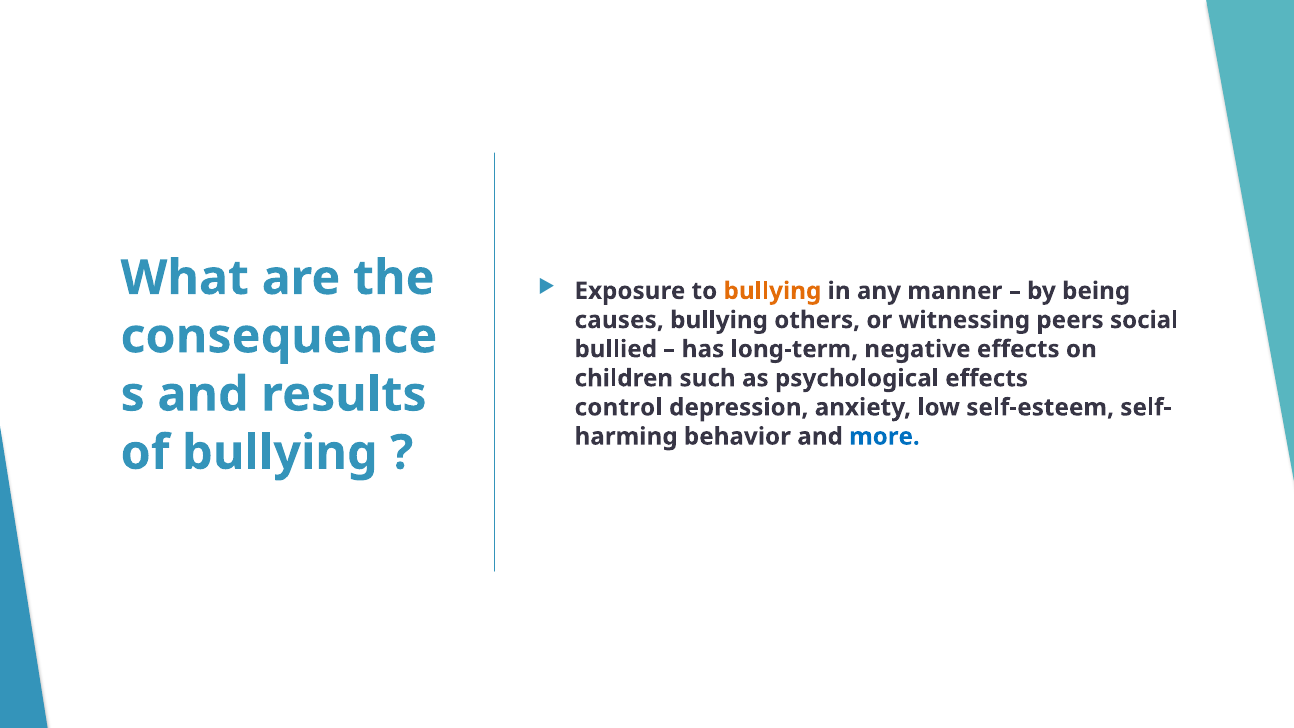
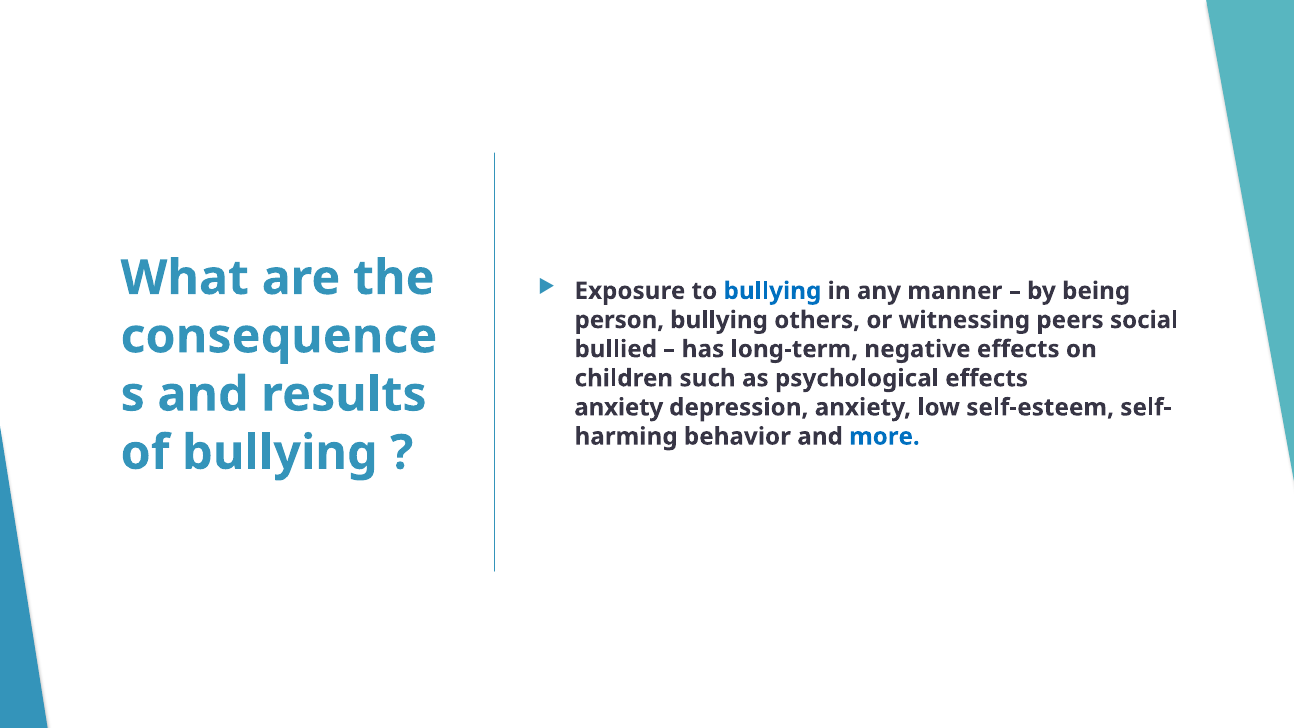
bullying colour: orange -> blue (772, 291)
causes: causes -> person (619, 320)
control: control -> anxiety (619, 407)
